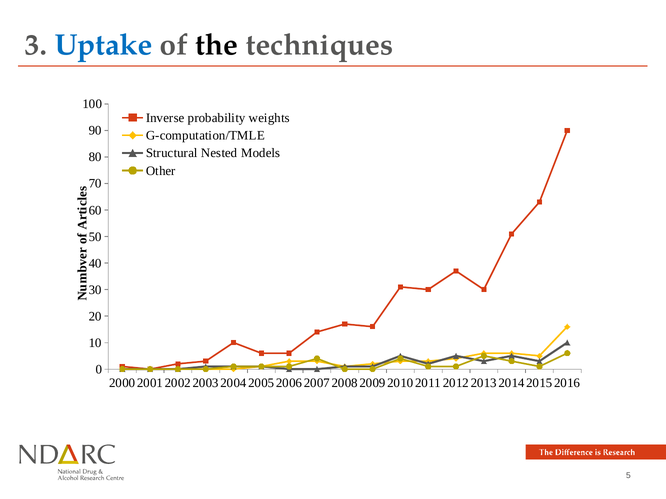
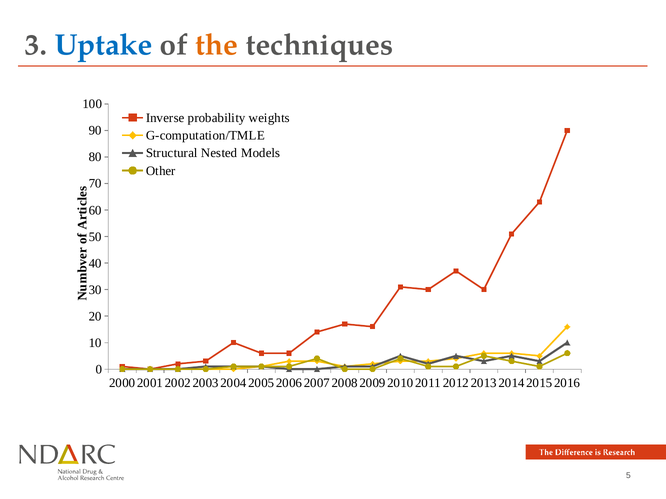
the colour: black -> orange (217, 45)
